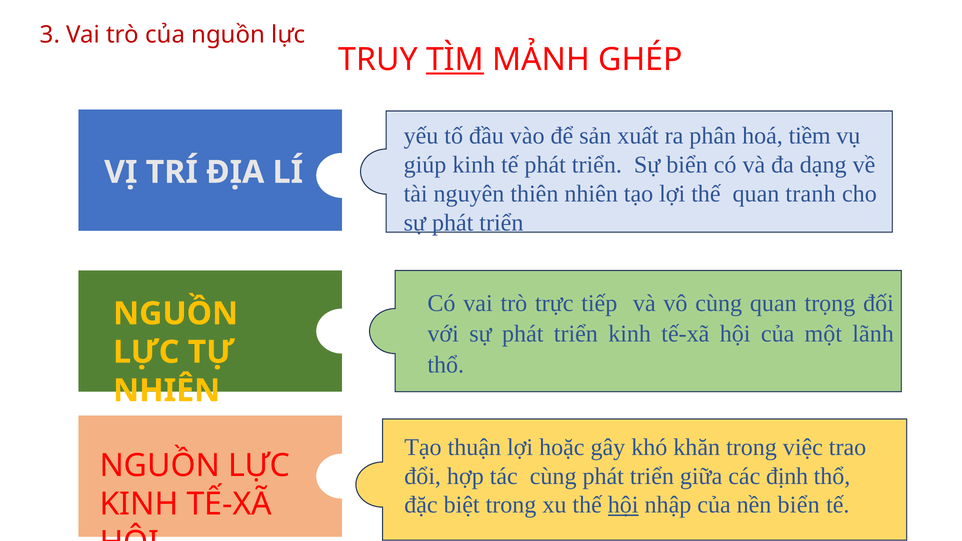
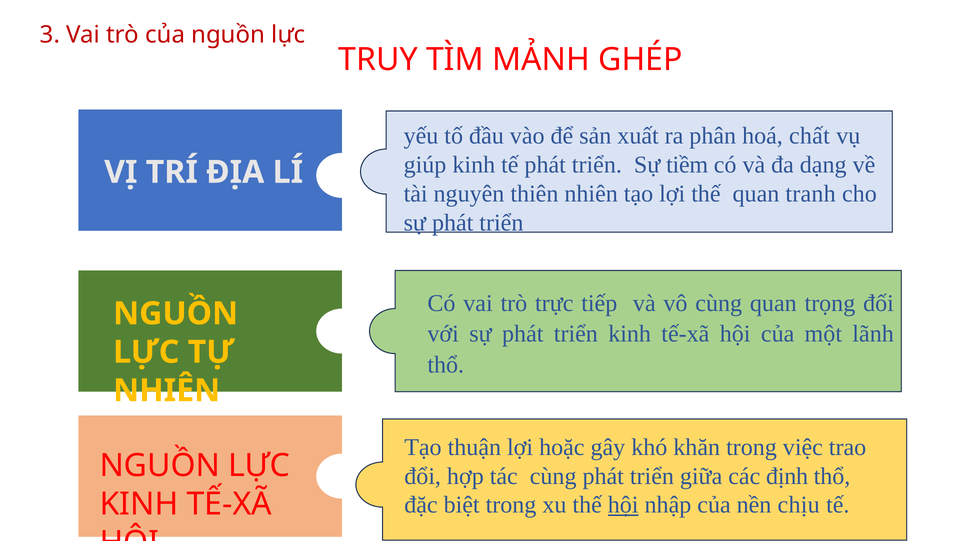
TÌM underline: present -> none (455, 60)
tiềm: tiềm -> chất (809, 136)
Sự biển: biển -> tiềm (687, 165)
nền biển: biển -> chịu (799, 505)
